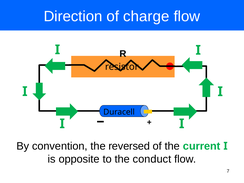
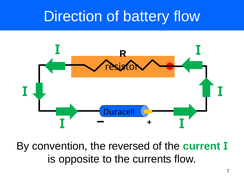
charge: charge -> battery (146, 16)
conduct: conduct -> currents (152, 159)
